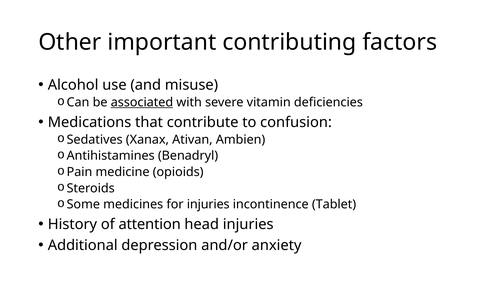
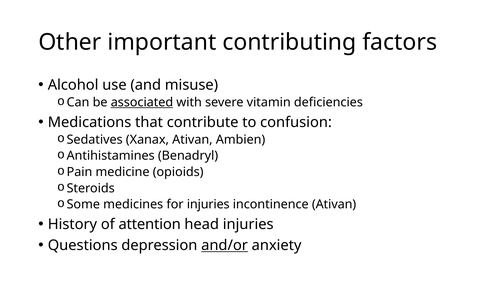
incontinence Tablet: Tablet -> Ativan (334, 204)
Additional: Additional -> Questions (83, 245)
and/or underline: none -> present (225, 245)
